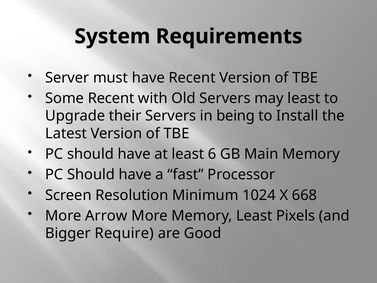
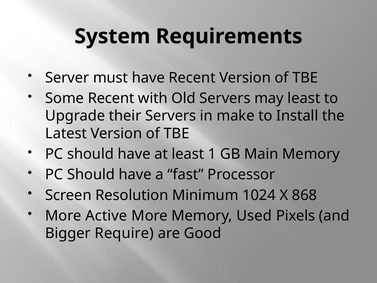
being: being -> make (236, 116)
6: 6 -> 1 (212, 154)
668: 668 -> 868 (304, 195)
Arrow: Arrow -> Active (106, 216)
Memory Least: Least -> Used (254, 216)
